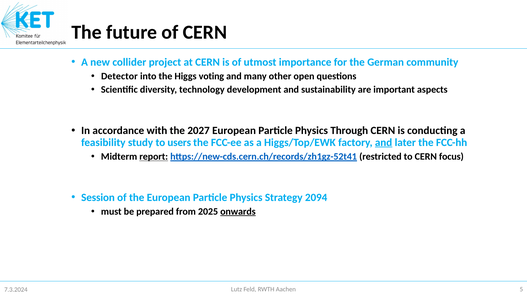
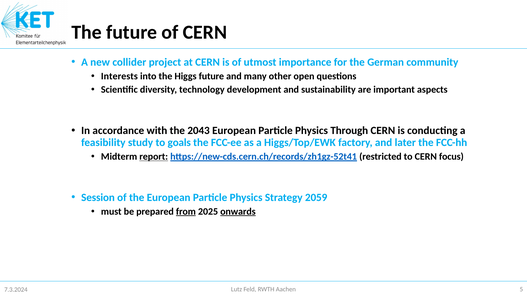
Detector: Detector -> Interests (119, 76)
Higgs voting: voting -> future (211, 76)
2027: 2027 -> 2043 (199, 130)
users: users -> goals (179, 142)
and underline: present -> none (384, 142)
2094: 2094 -> 2059 (316, 197)
from underline: none -> present (186, 211)
